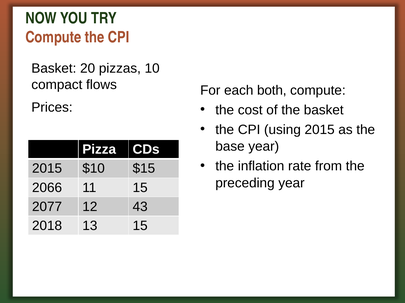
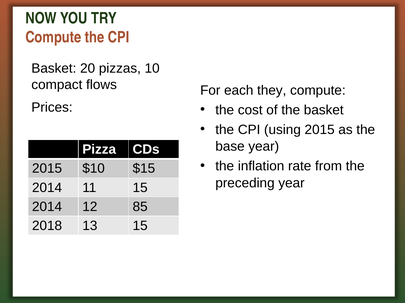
both: both -> they (272, 90)
2066: 2066 -> 2014 (47, 188)
2077: 2077 -> 2014 (47, 207)
43: 43 -> 85 (140, 207)
